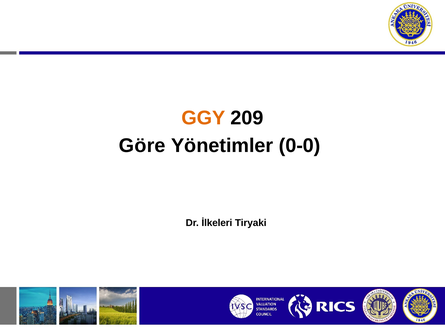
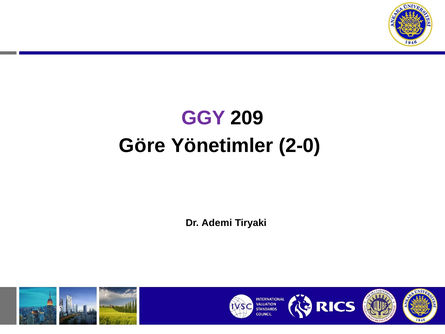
GGY colour: orange -> purple (203, 118)
0-0: 0-0 -> 2-0 (300, 145)
İlkeleri: İlkeleri -> Ademi (217, 223)
